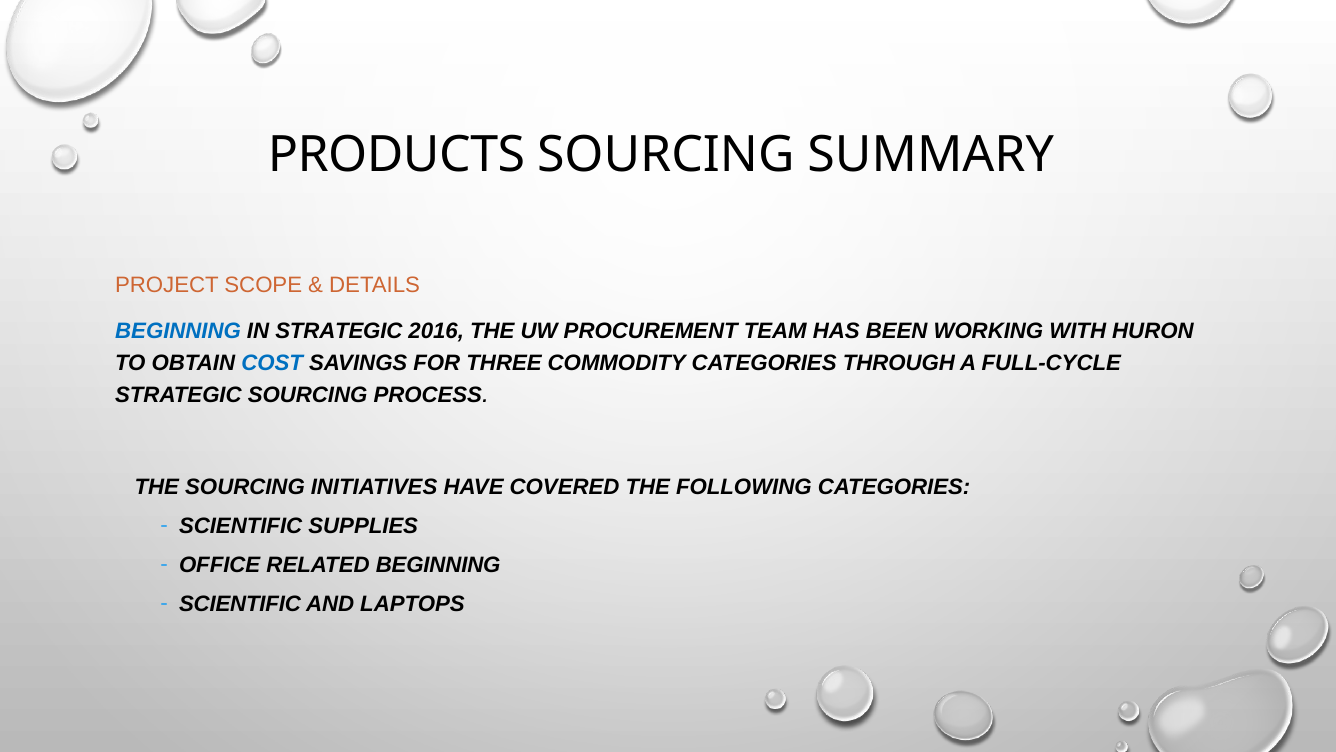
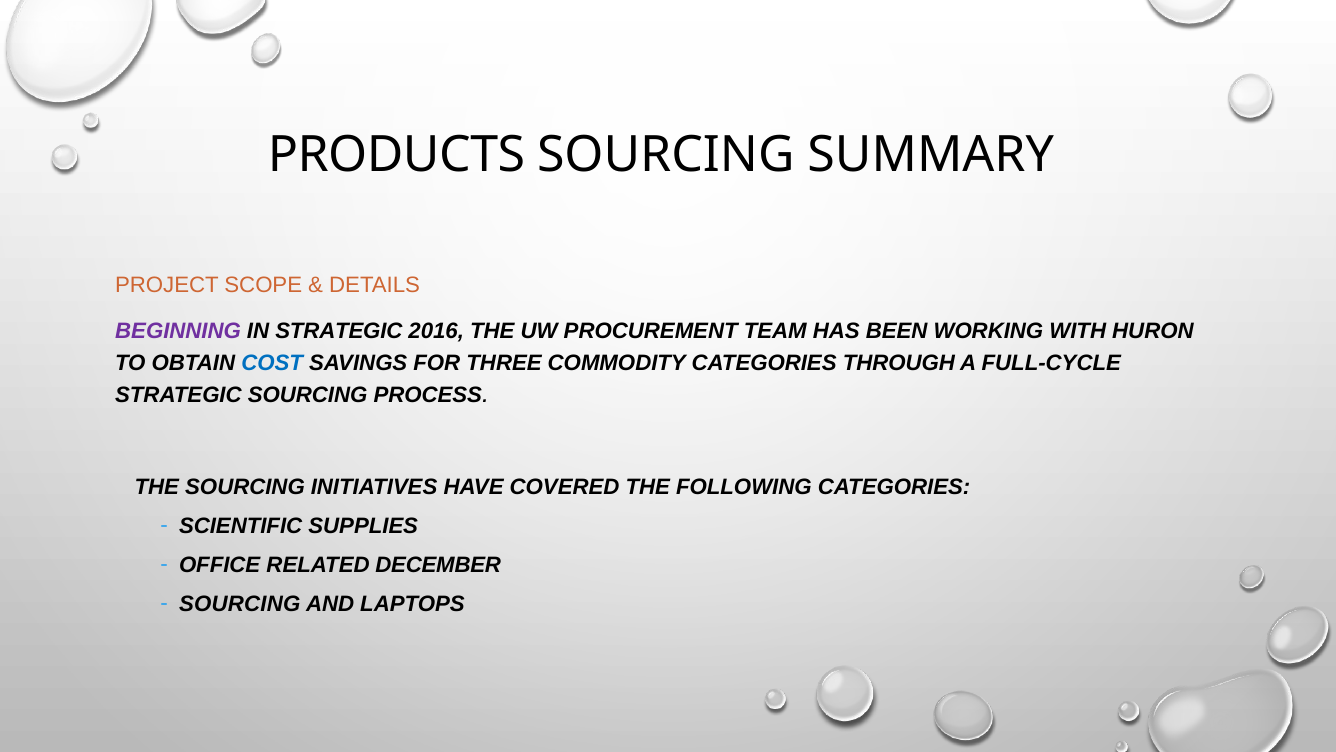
BEGINNING colour: blue -> purple (178, 331)
RELATED BEGINNING: BEGINNING -> DECEMBER (438, 565)
SCIENTIFIC: SCIENTIFIC -> SOURCING (240, 604)
